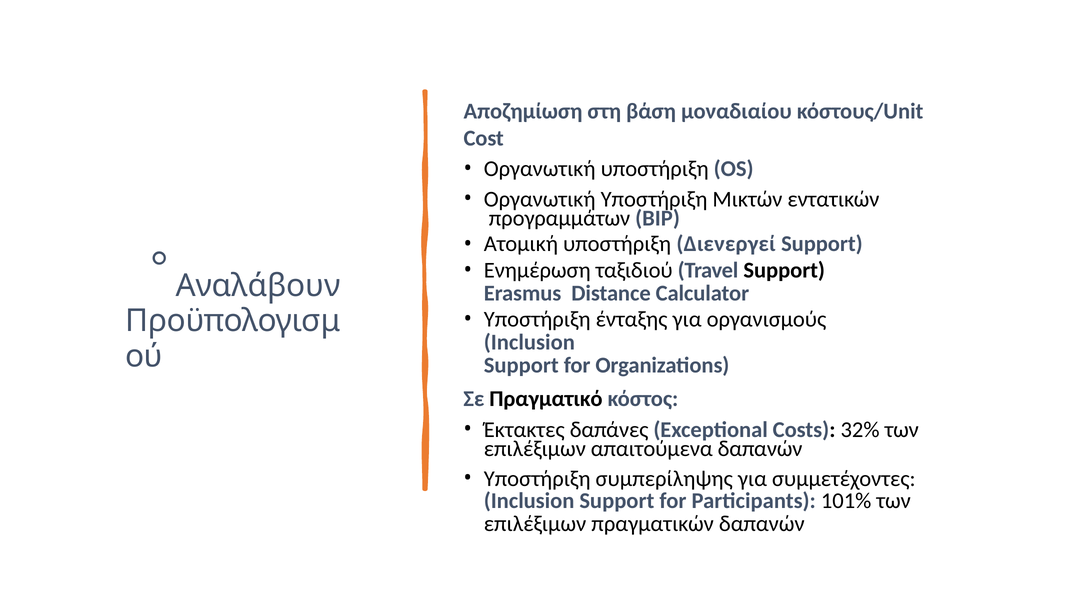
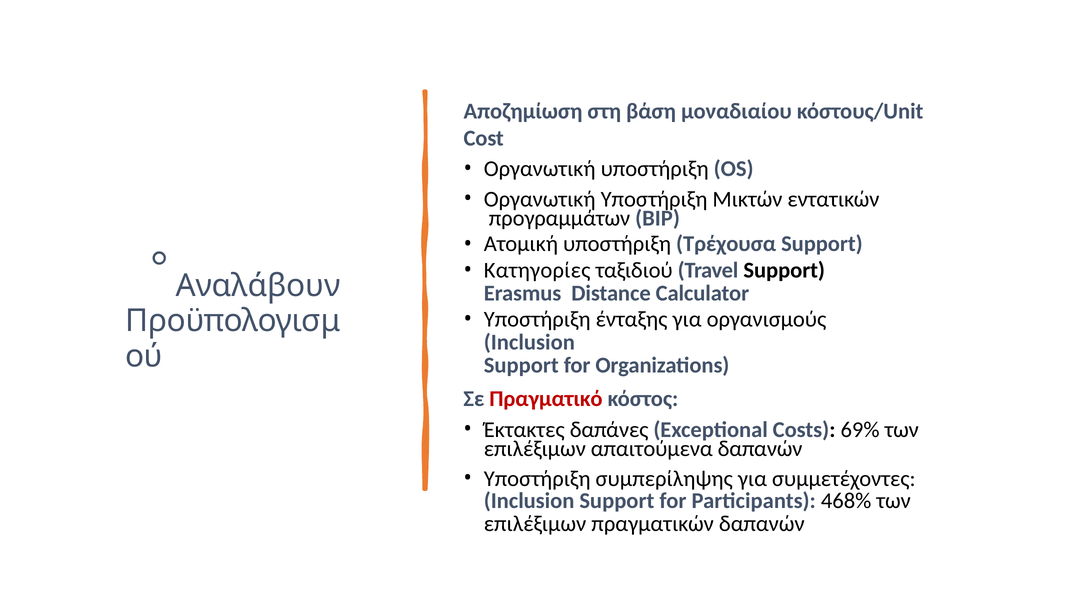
Διενεργεί: Διενεργεί -> Τρέχουσα (726, 244)
Ενημέρωση: Ενημέρωση -> Κατηγορίες (537, 270)
Πραγματικό colour: black -> red (546, 399)
32%: 32% -> 69% (860, 430)
101%: 101% -> 468% (846, 501)
